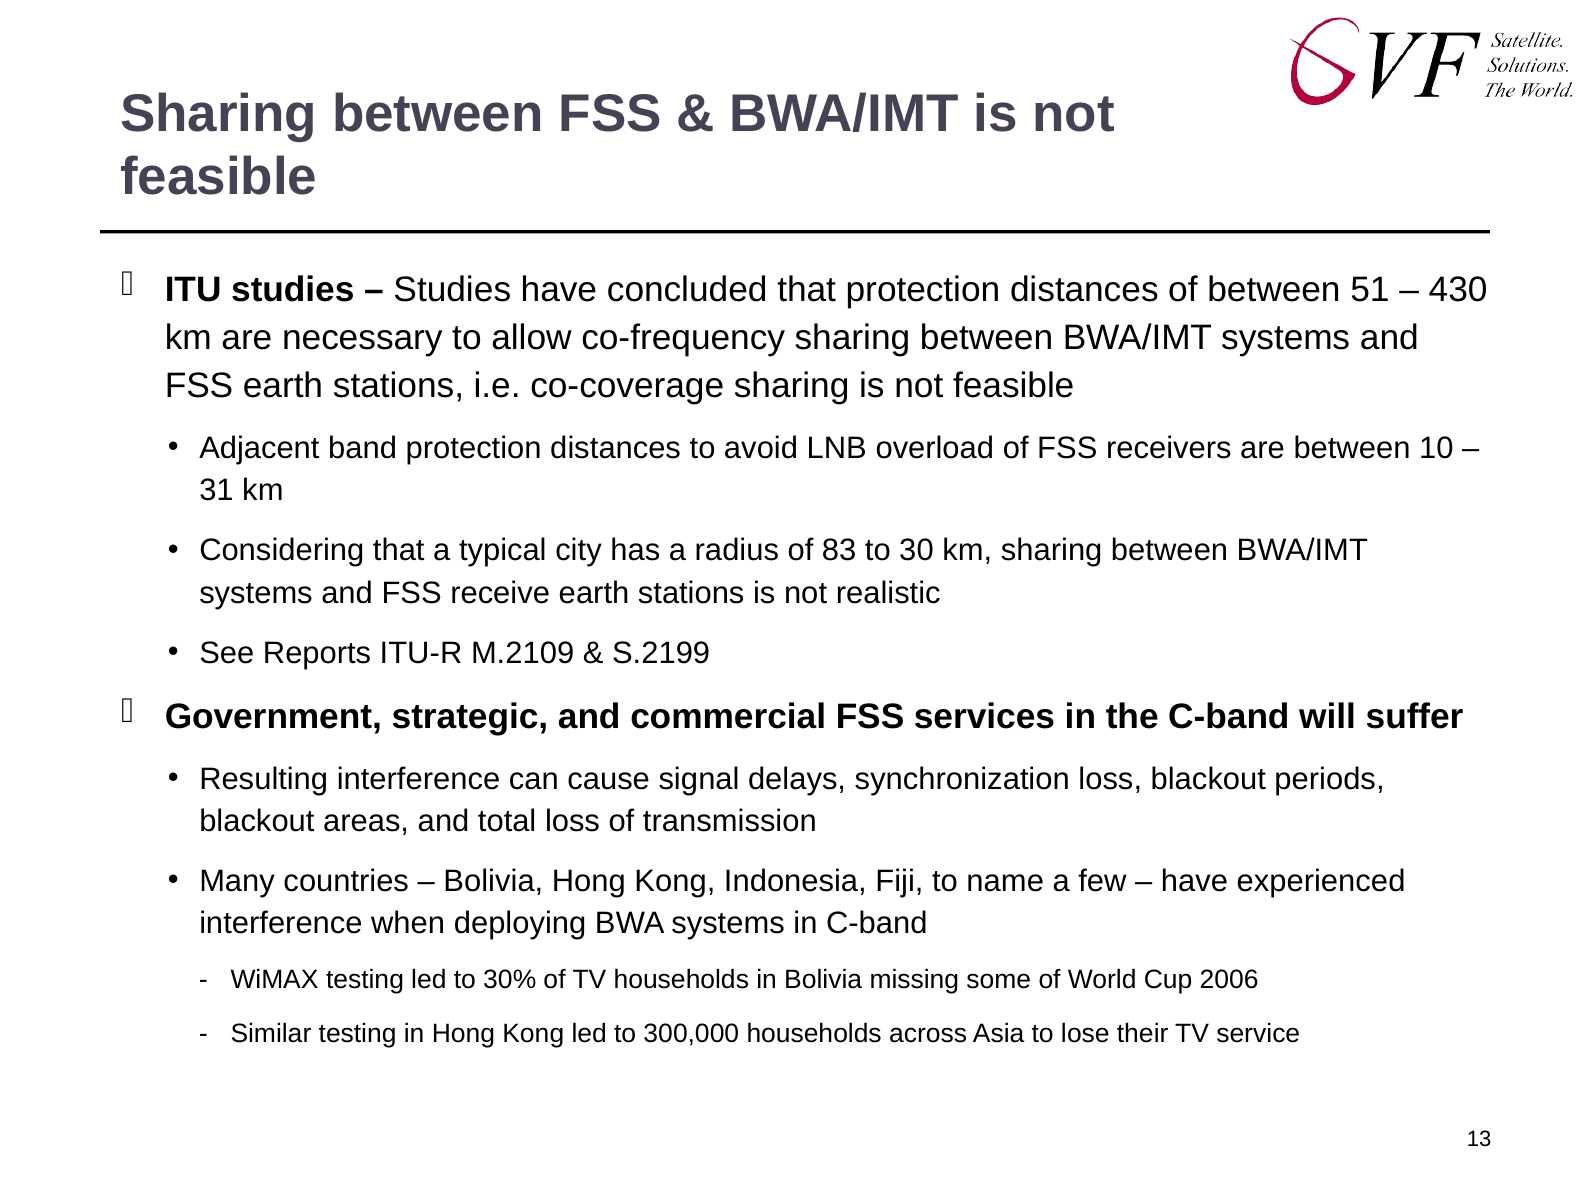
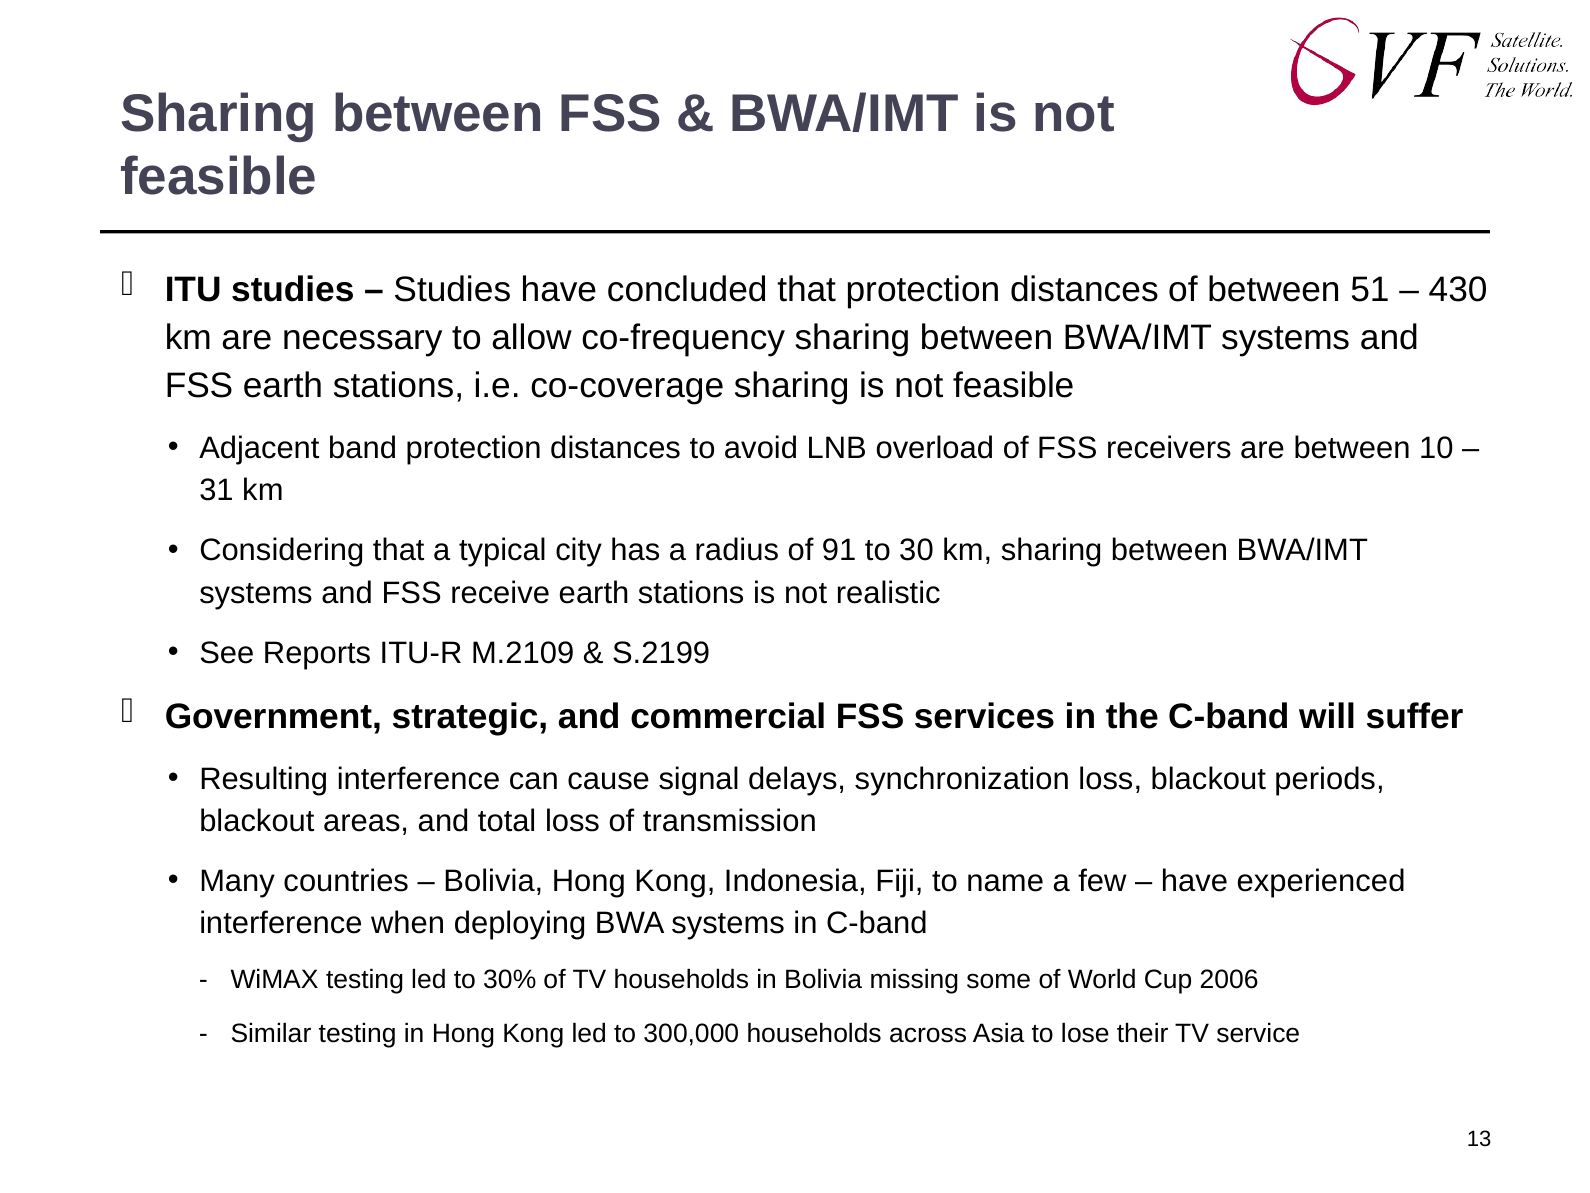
83: 83 -> 91 (839, 550)
